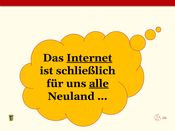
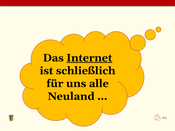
alle underline: present -> none (99, 84)
